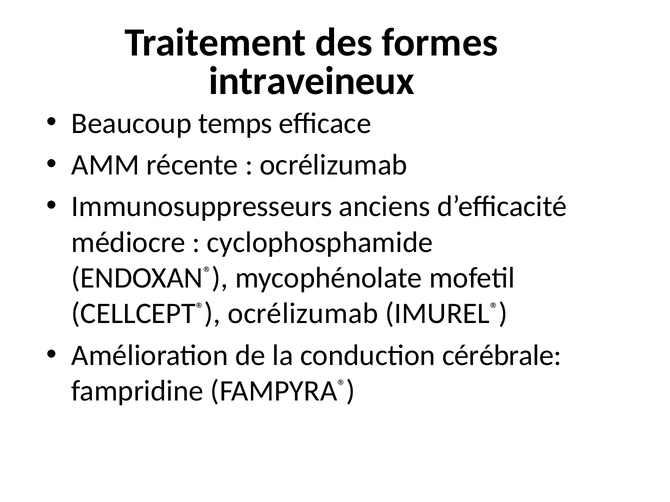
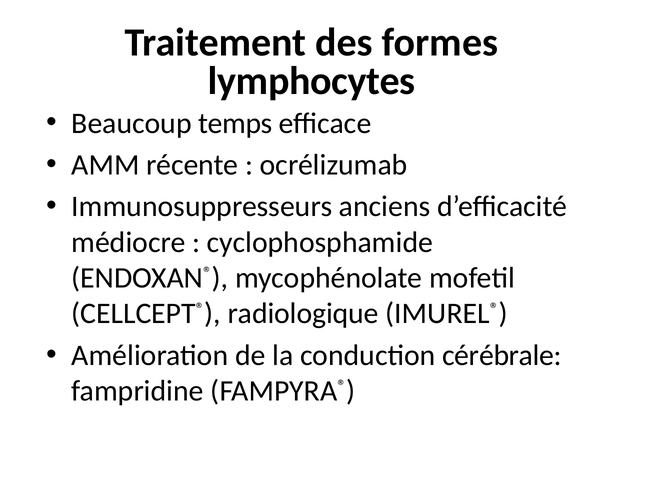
intraveineux: intraveineux -> lymphocytes (312, 81)
CELLCEPT® ocrélizumab: ocrélizumab -> radiologique (303, 314)
